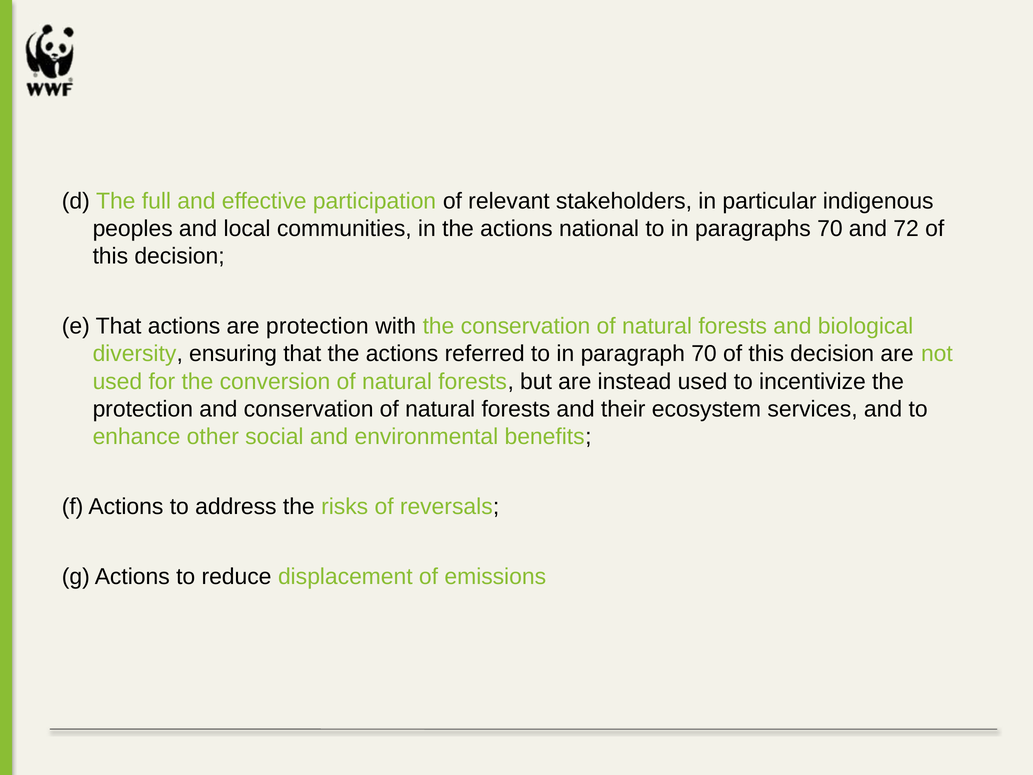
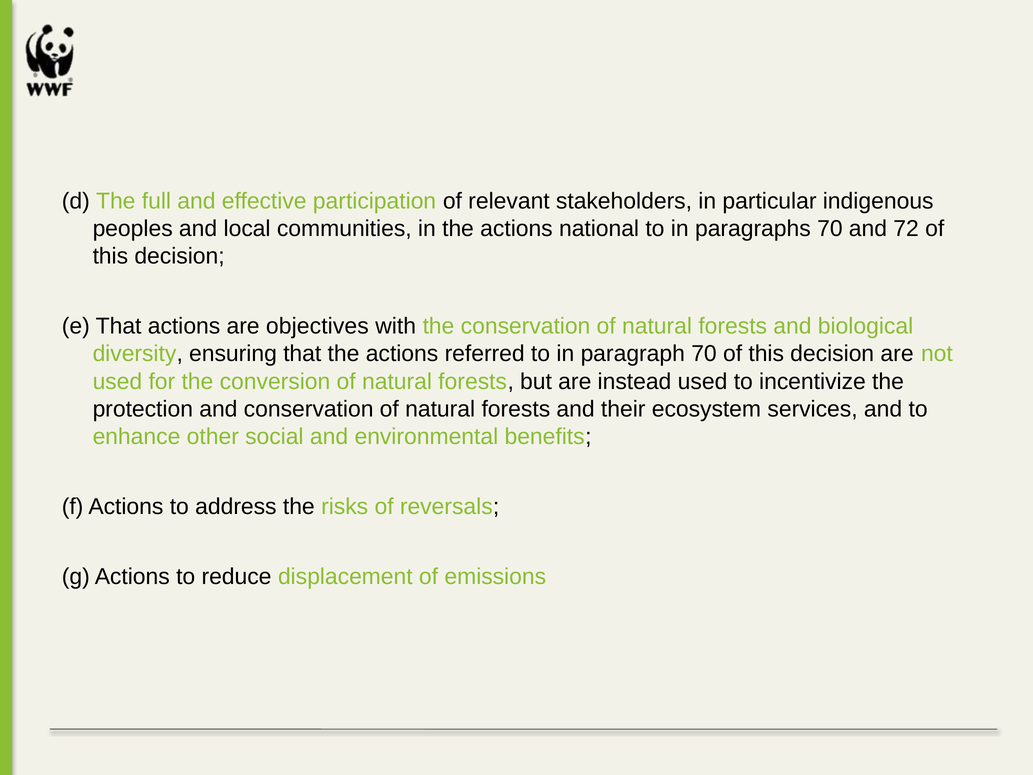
are protection: protection -> objectives (317, 326)
